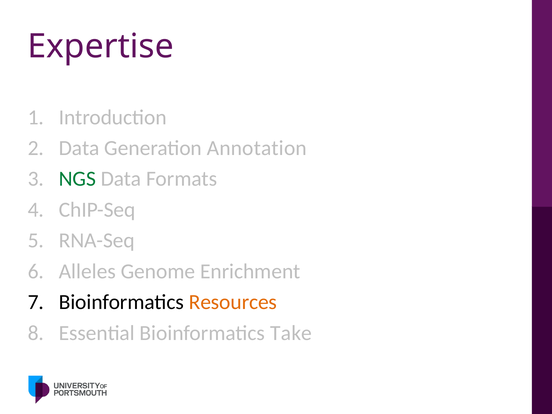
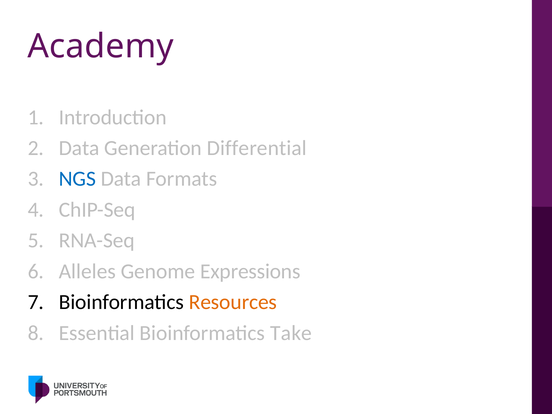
Expertise: Expertise -> Academy (101, 46)
Annotation: Annotation -> Differential (257, 148)
NGS colour: green -> blue (77, 179)
Enrichment: Enrichment -> Expressions (250, 271)
